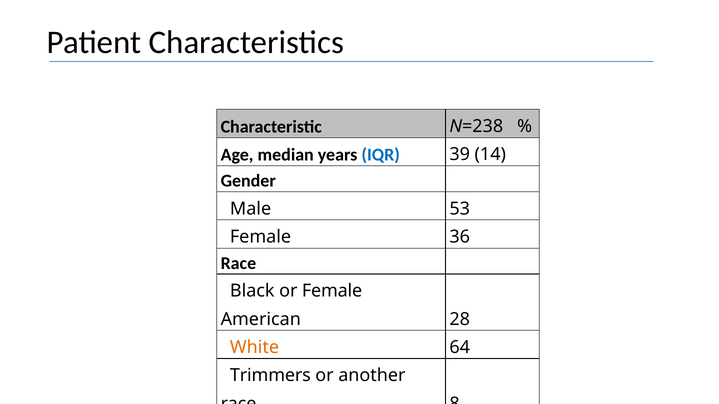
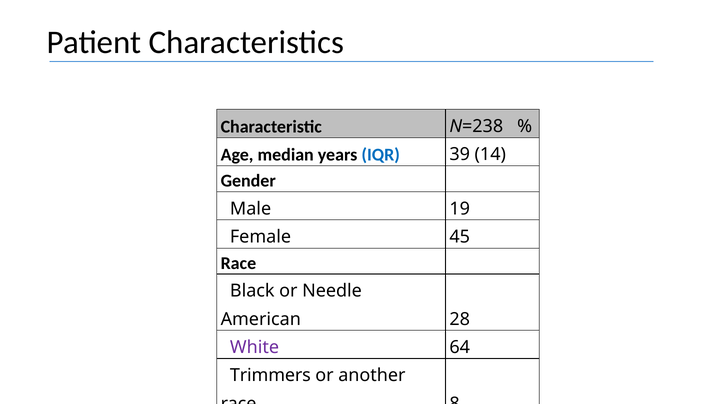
53: 53 -> 19 (460, 209)
36: 36 -> 45 (460, 237)
or Female: Female -> Needle (332, 291)
White colour: orange -> purple (255, 348)
